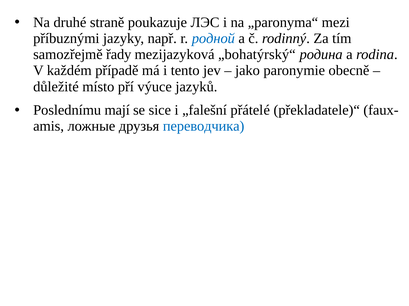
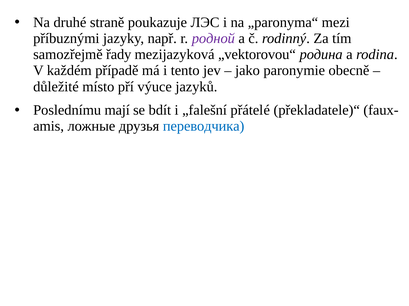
родной colour: blue -> purple (213, 39)
„bohatýrský“: „bohatýrský“ -> „vektorovou“ (257, 55)
sice: sice -> bdít (160, 110)
